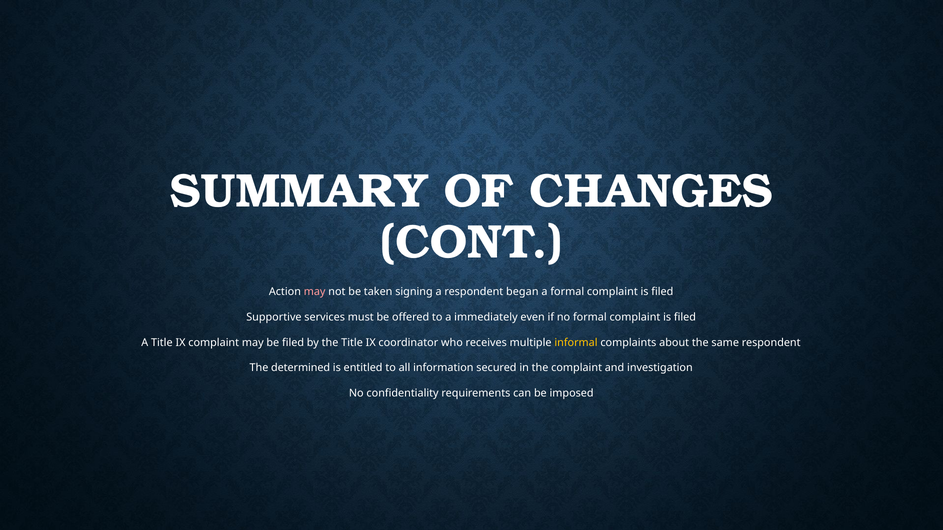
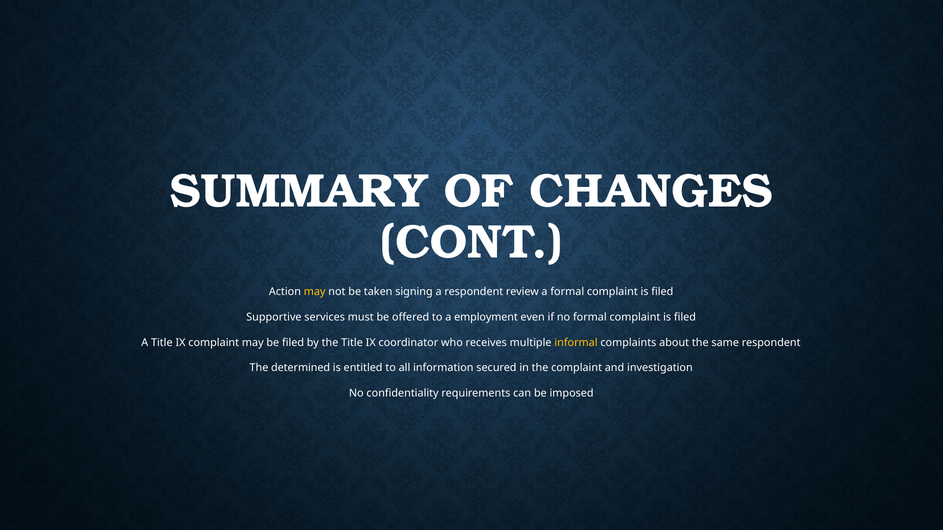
may colour: pink -> yellow (315, 292)
began: began -> review (522, 292)
immediately: immediately -> employment (486, 317)
